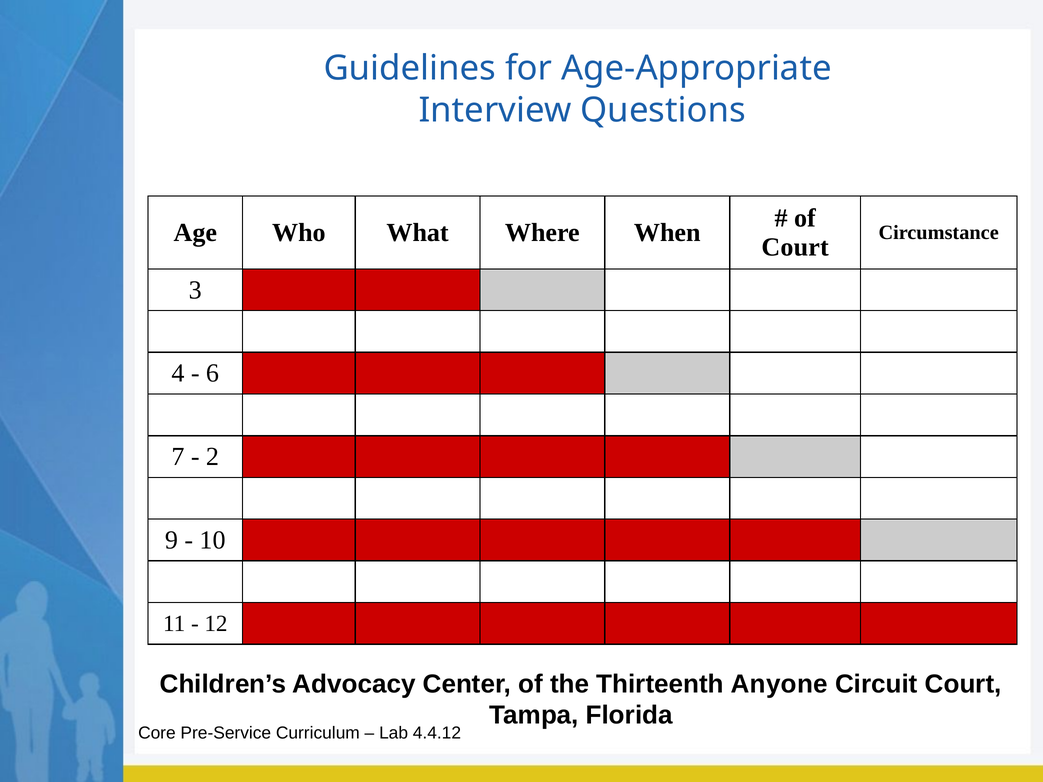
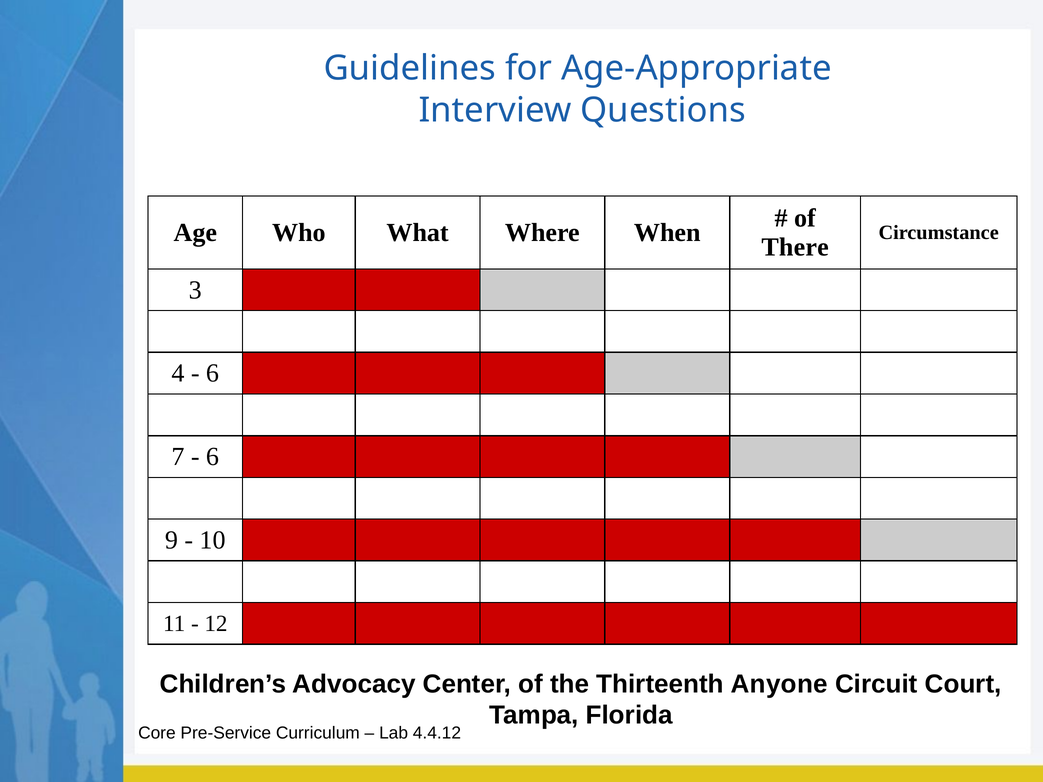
Court: Court -> There (795, 247)
2: 2 -> 6 (213, 457)
